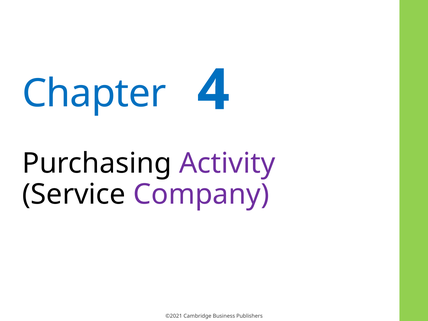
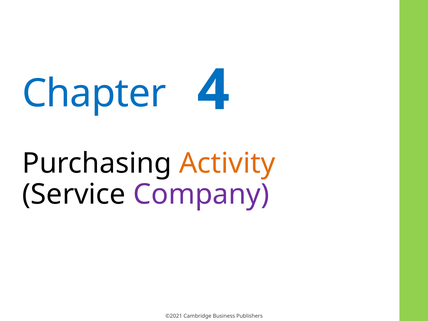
Activity colour: purple -> orange (227, 163)
